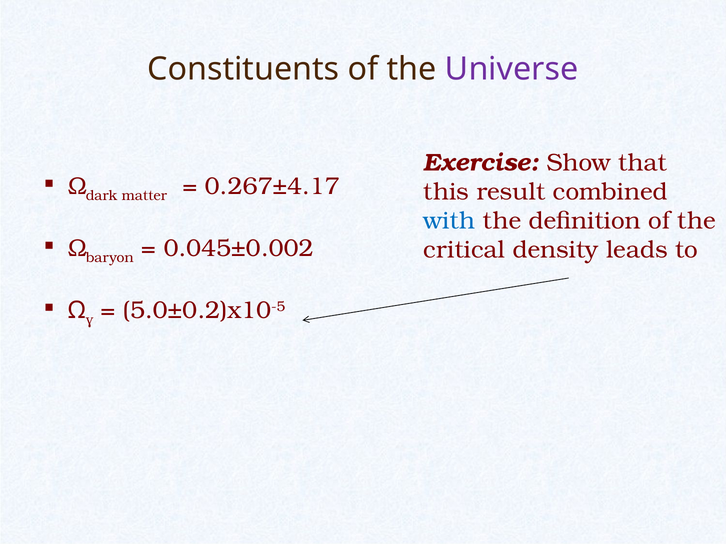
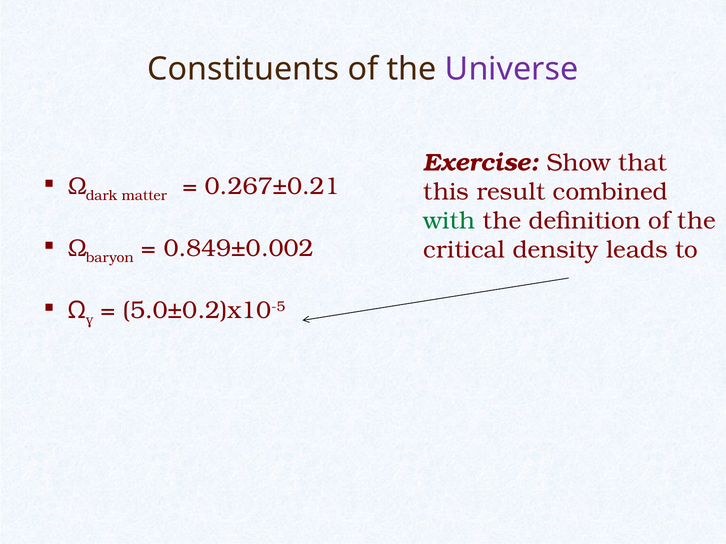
0.267±4.17: 0.267±4.17 -> 0.267±0.21 (272, 186)
with colour: blue -> green (449, 221)
0.045±0.002: 0.045±0.002 -> 0.849±0.002 (239, 249)
